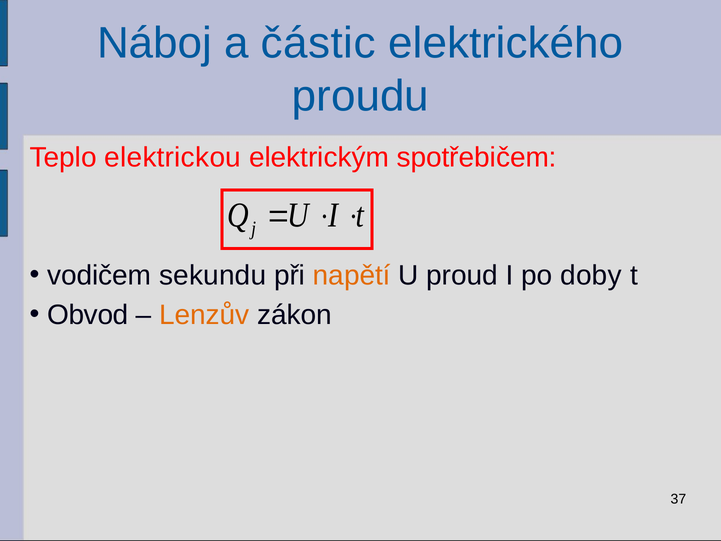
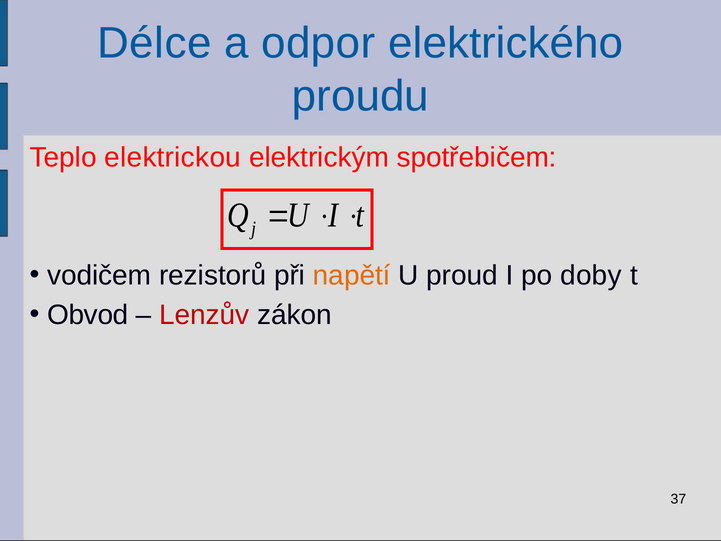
Náboj: Náboj -> Délce (154, 43)
částic: částic -> odpor (318, 43)
sekundu: sekundu -> rezistorů (213, 275)
Lenzův colour: orange -> red (204, 315)
